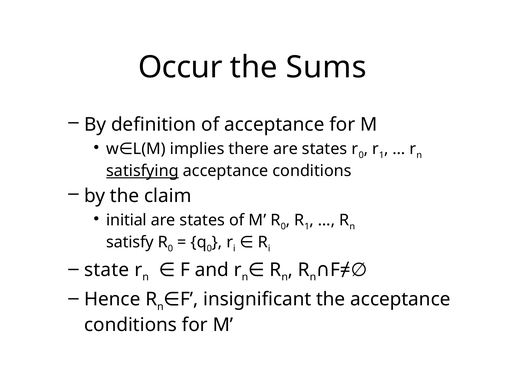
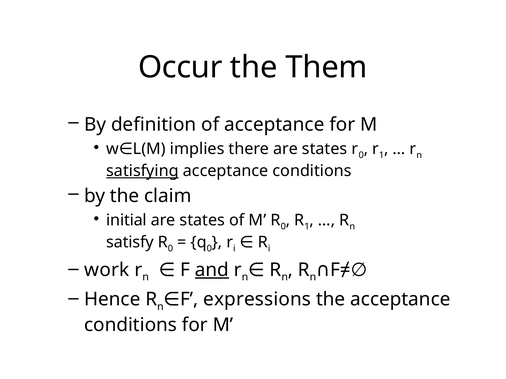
Sums: Sums -> Them (327, 68)
state: state -> work (107, 270)
and underline: none -> present (212, 270)
insignificant: insignificant -> expressions (257, 300)
